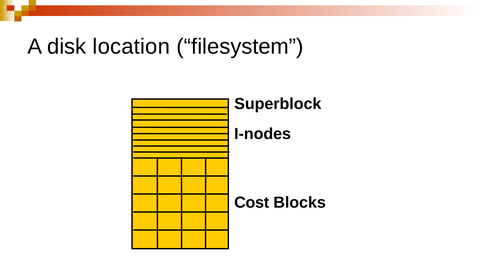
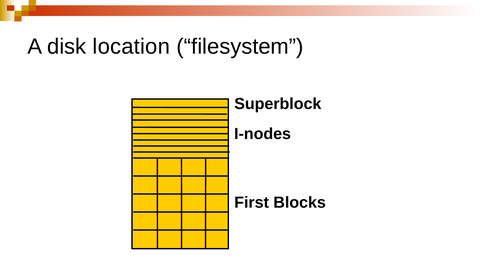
Cost: Cost -> First (252, 202)
